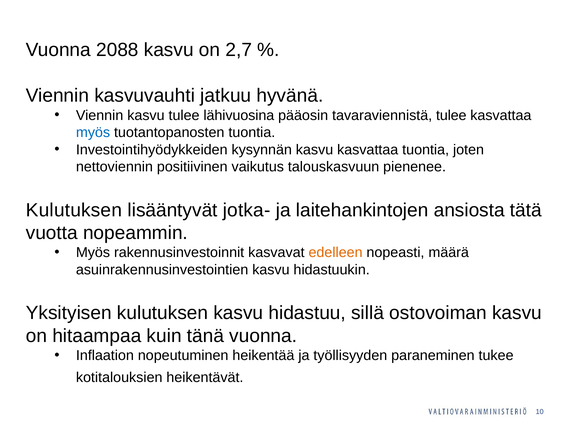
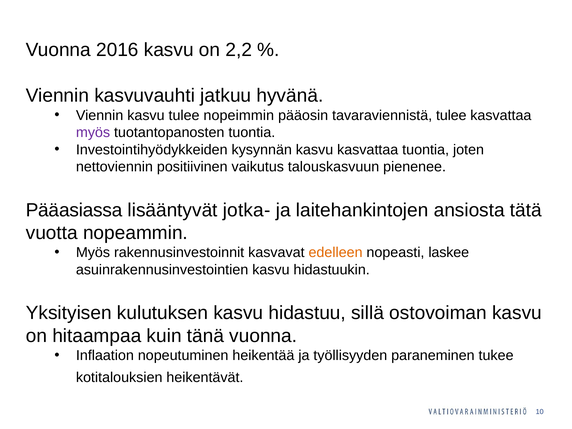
2088: 2088 -> 2016 (117, 50)
2,7: 2,7 -> 2,2 (239, 50)
lähivuosina: lähivuosina -> nopeimmin (239, 115)
myös colour: blue -> purple (93, 132)
Kulutuksen: Kulutuksen -> Pääasiassa (74, 210)
määrä: määrä -> laskee (449, 253)
